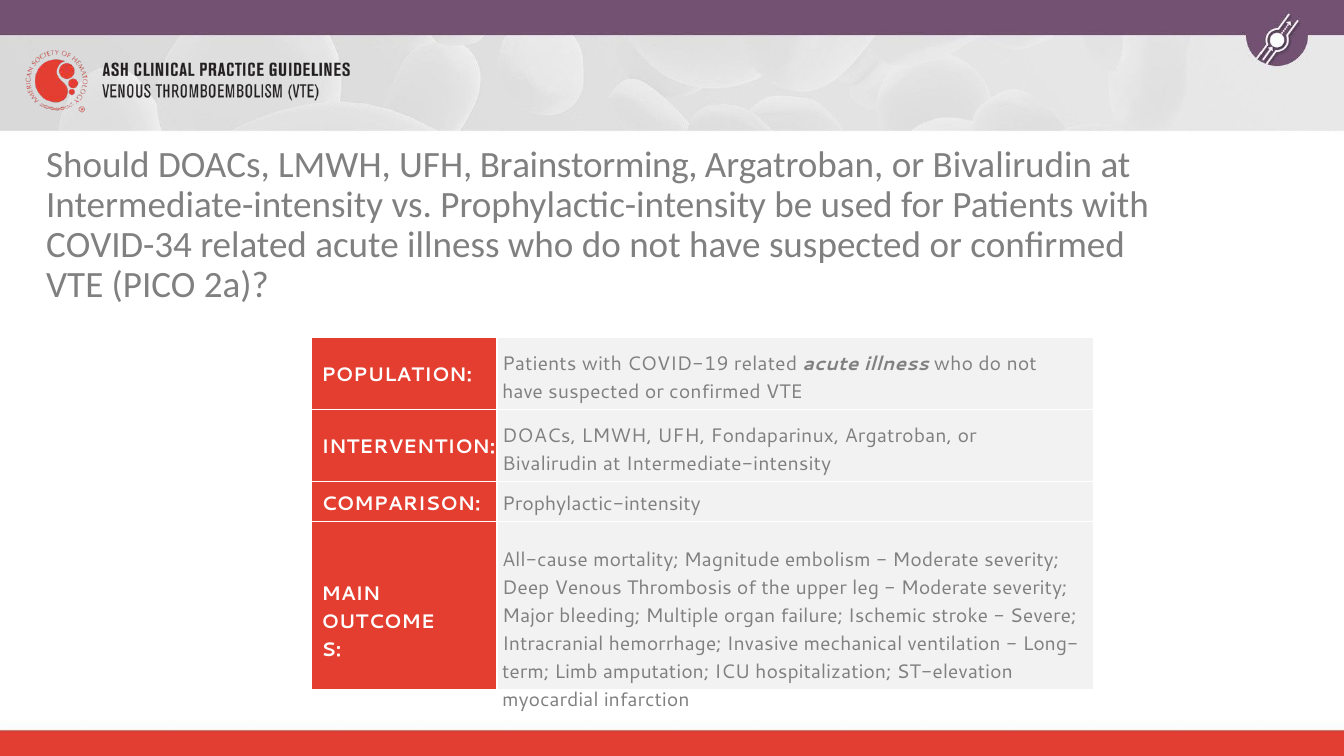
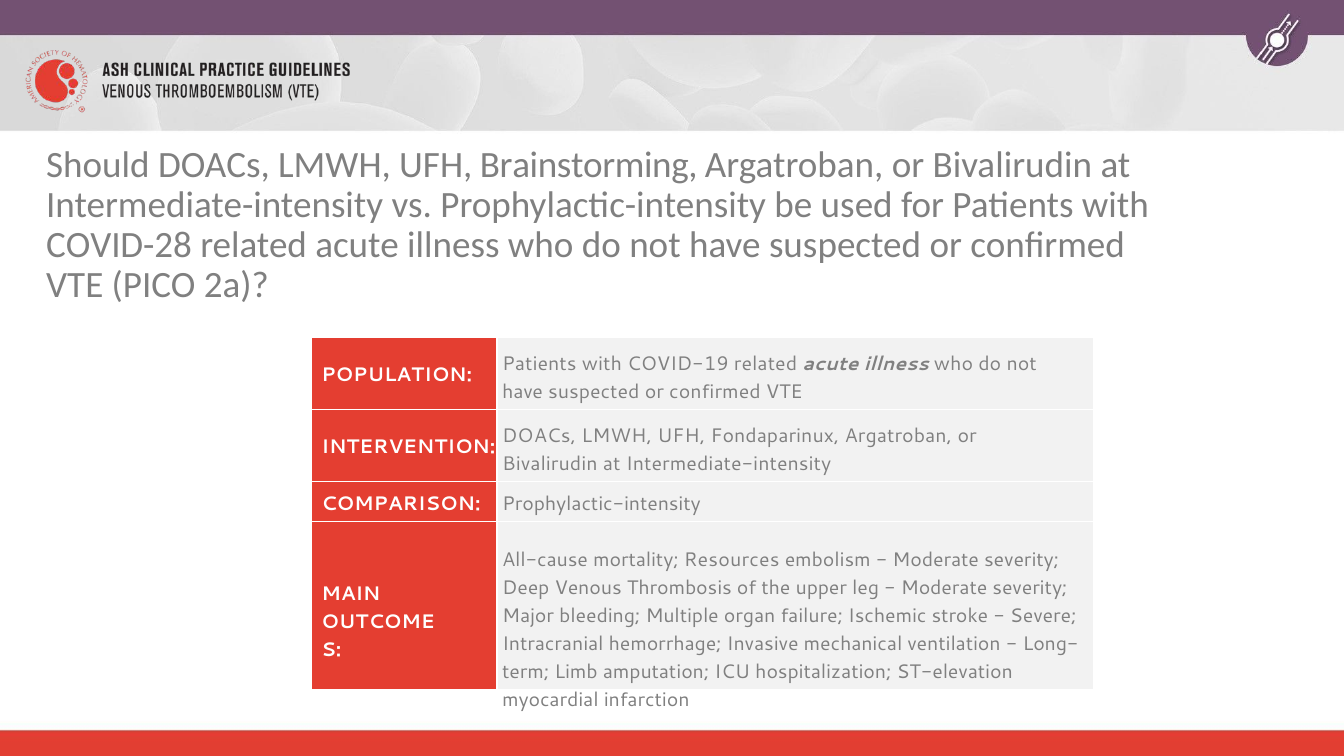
COVID-34: COVID-34 -> COVID-28 (119, 245)
Magnitude: Magnitude -> Resources (732, 560)
